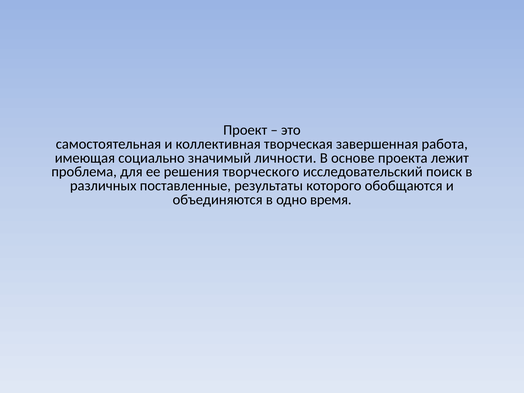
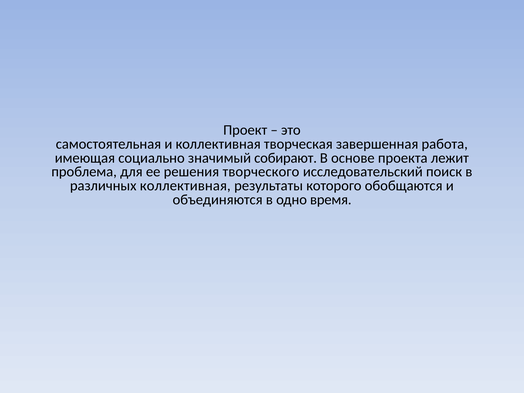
личности: личности -> собирают (286, 158)
различных поставленные: поставленные -> коллективная (185, 186)
